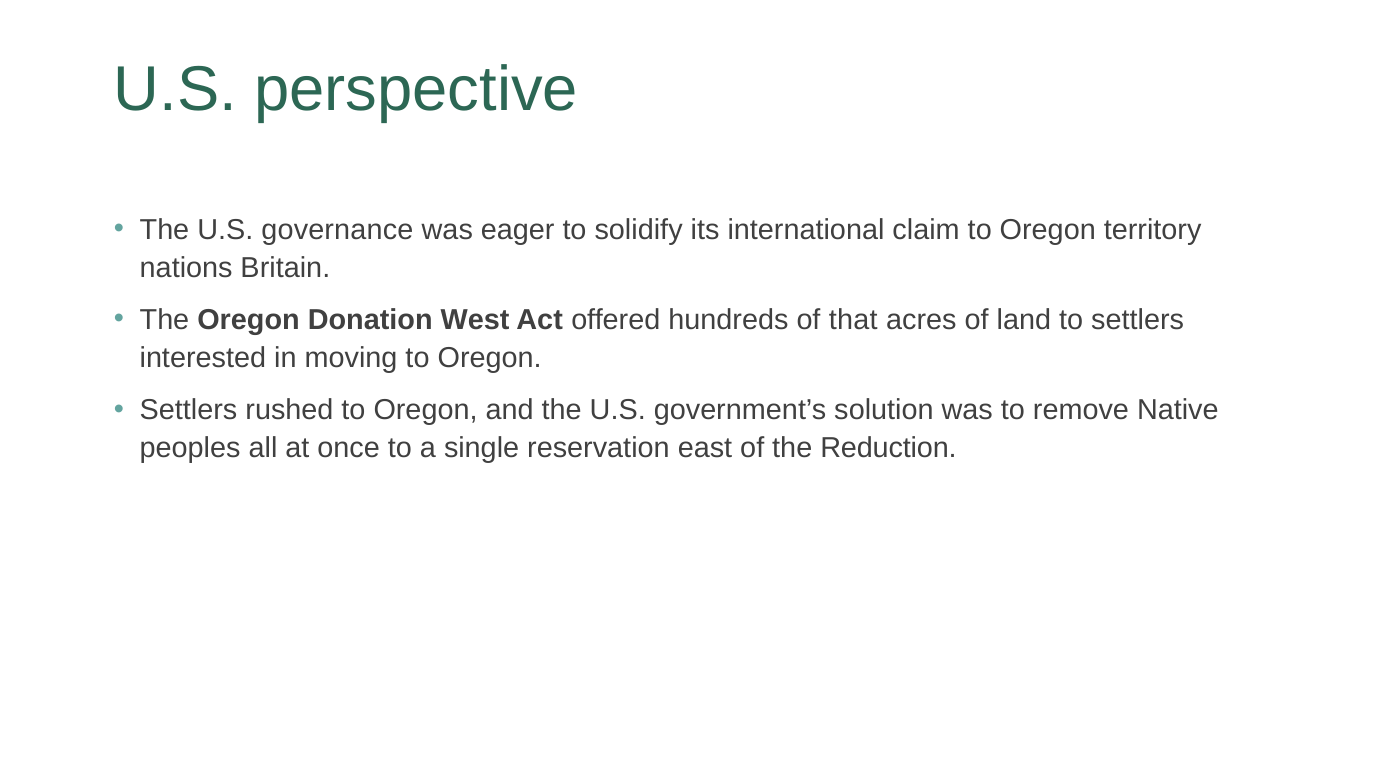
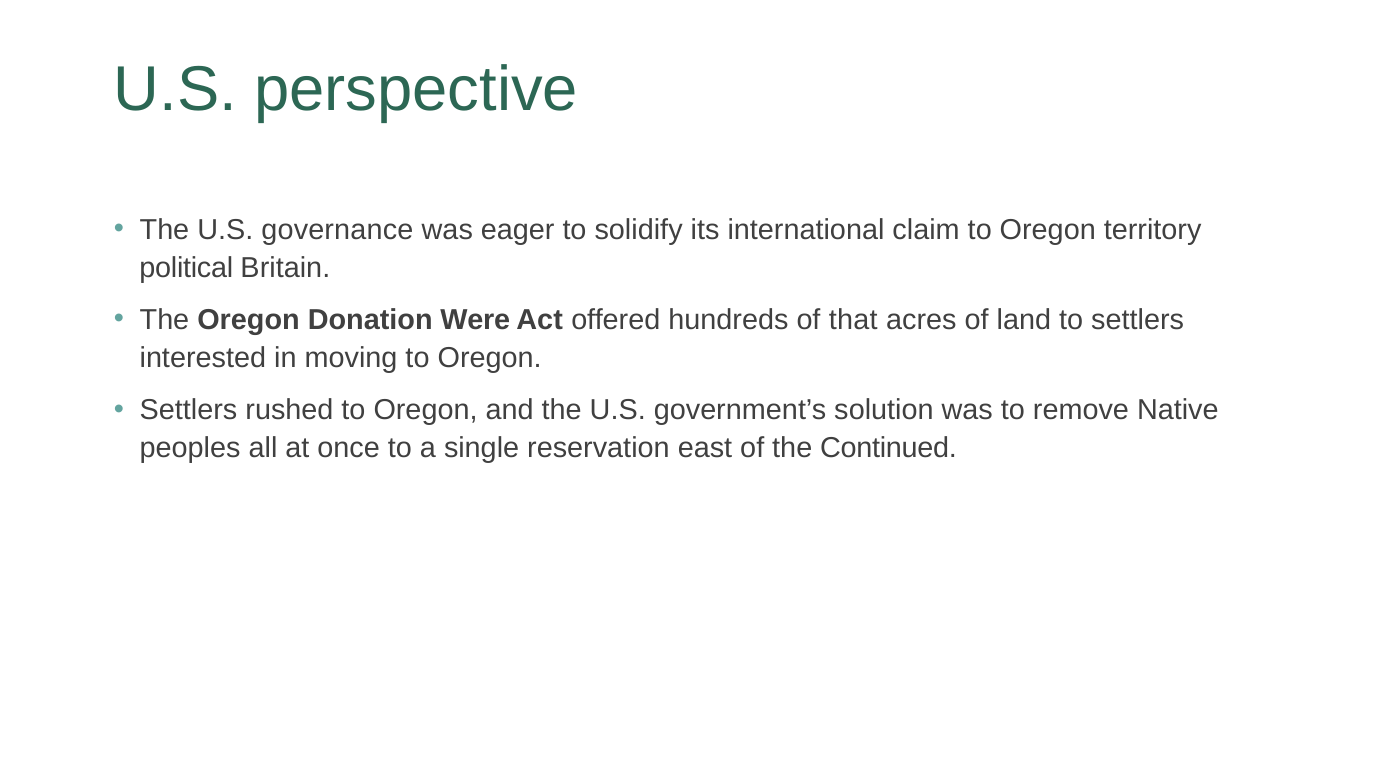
nations: nations -> political (186, 268)
West: West -> Were (475, 320)
Reduction: Reduction -> Continued (889, 448)
